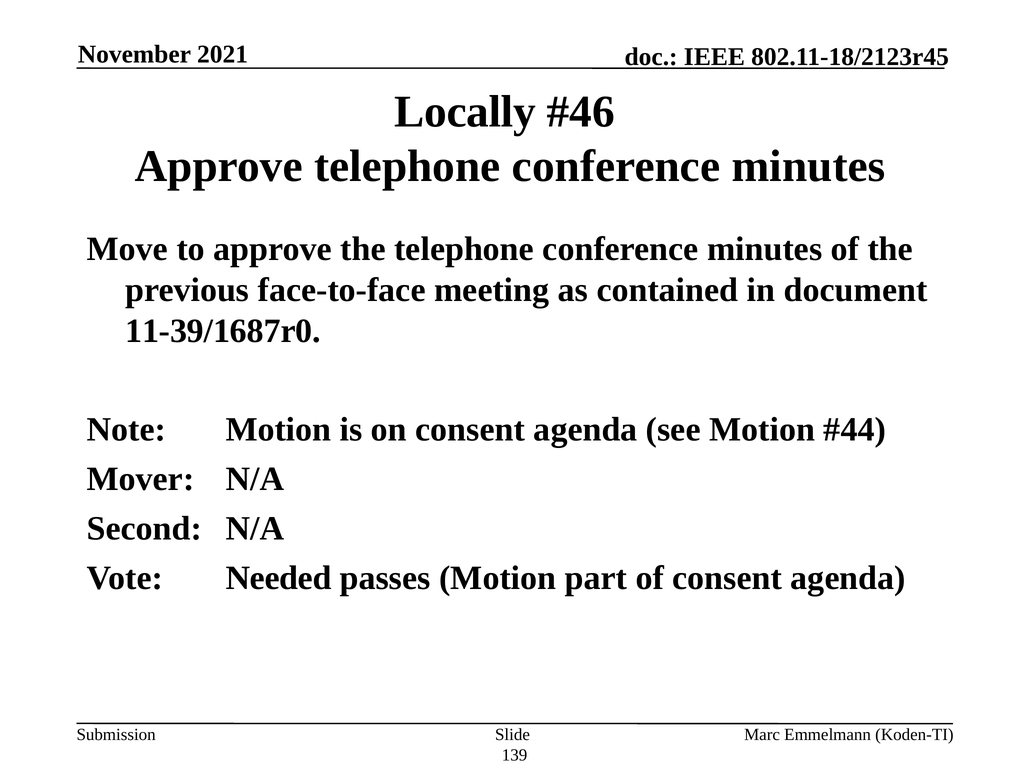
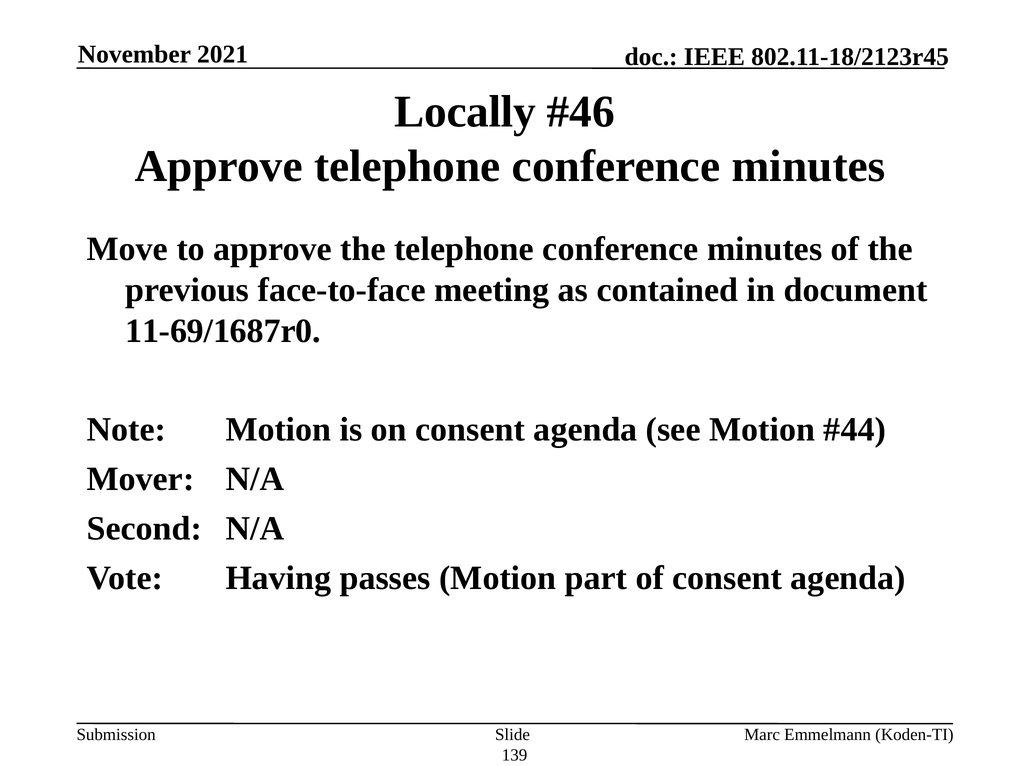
11-39/1687r0: 11-39/1687r0 -> 11-69/1687r0 (223, 331)
Needed: Needed -> Having (278, 578)
